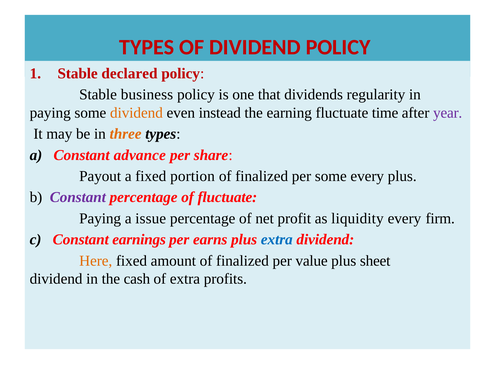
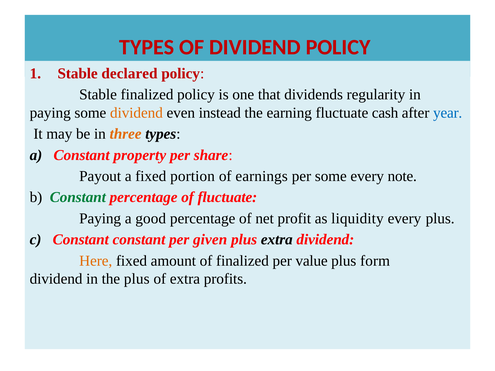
Stable business: business -> finalized (147, 95)
time: time -> cash (385, 113)
year colour: purple -> blue (448, 113)
advance: advance -> property (140, 155)
finalized: finalized -> earnings (262, 176)
every plus: plus -> note (402, 176)
Constant colour: purple -> green (78, 197)
issue: issue -> good (151, 219)
every firm: firm -> plus (440, 219)
Constant earnings: earnings -> constant (139, 240)
earns: earns -> given (210, 240)
extra colour: blue -> black (277, 240)
sheet: sheet -> form (375, 261)
the cash: cash -> plus (137, 279)
